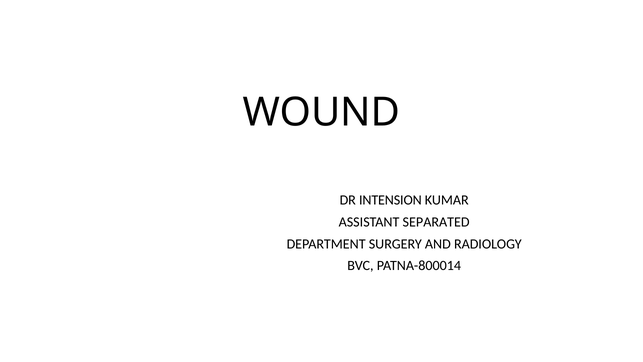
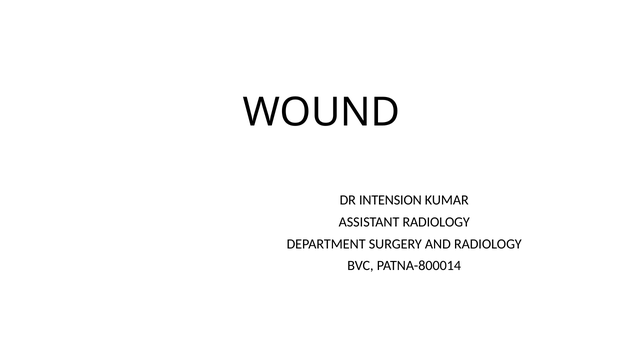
ASSISTANT SEPARATED: SEPARATED -> RADIOLOGY (436, 222)
